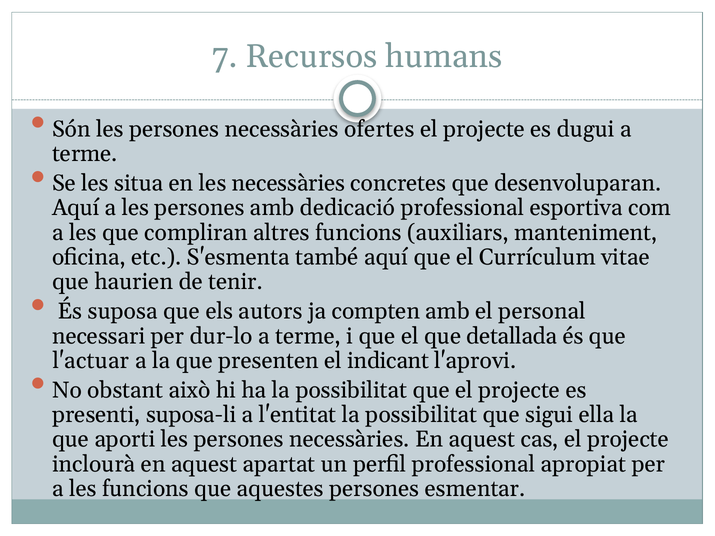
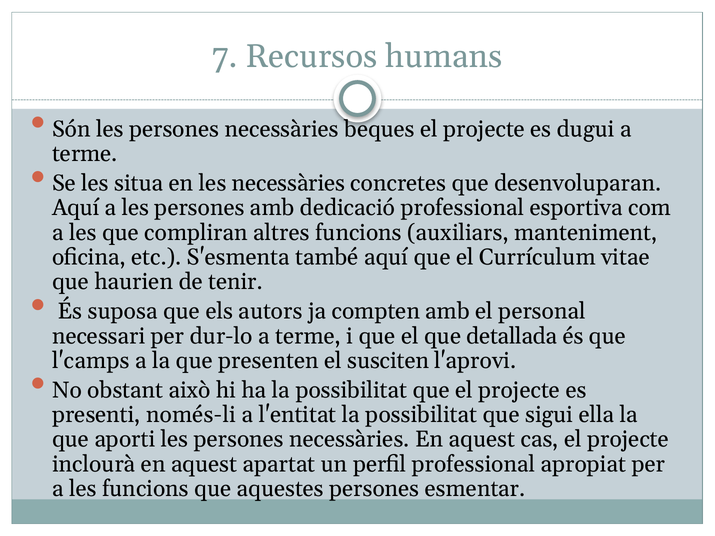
ofertes: ofertes -> beques (380, 129)
l'actuar: l'actuar -> l'camps (91, 361)
indicant: indicant -> susciten (388, 361)
suposa-li: suposa-li -> només-li (191, 415)
